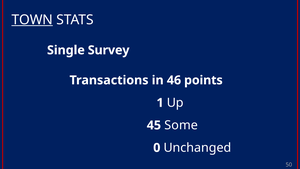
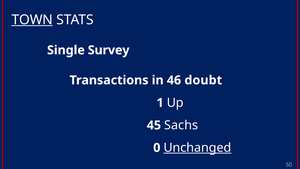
points: points -> doubt (203, 80)
Some: Some -> Sachs (181, 125)
Unchanged underline: none -> present (197, 148)
